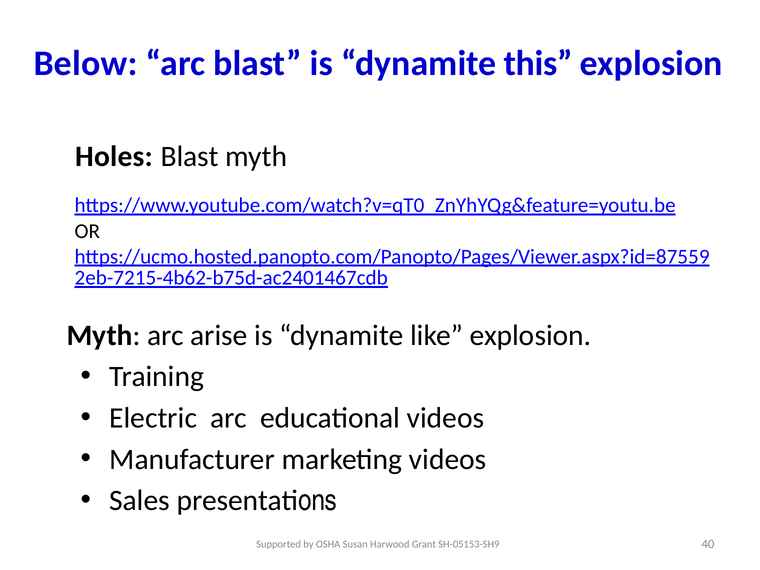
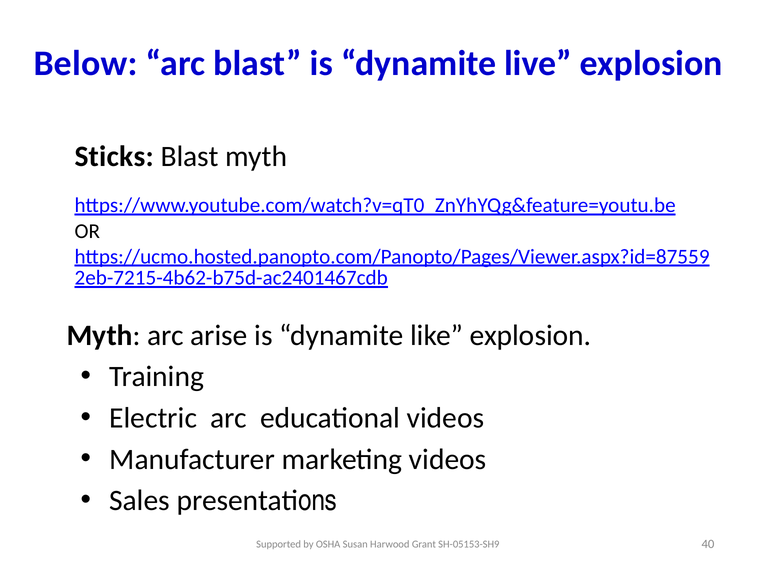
this: this -> live (538, 63)
Holes: Holes -> Sticks (114, 157)
